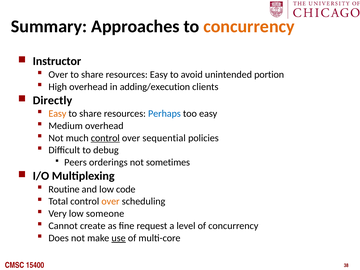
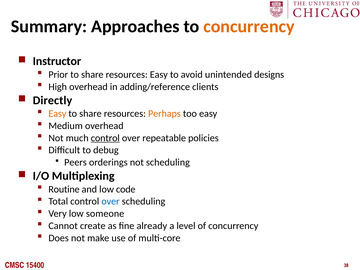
Over: Over -> Prior (58, 75)
portion: portion -> designs (269, 75)
adding/execution: adding/execution -> adding/reference (155, 87)
Perhaps colour: blue -> orange (164, 114)
sequential: sequential -> repeatable (164, 138)
not sometimes: sometimes -> scheduling (168, 162)
over colour: orange -> blue (111, 201)
request: request -> already (152, 226)
use underline: present -> none (119, 238)
